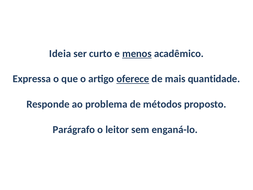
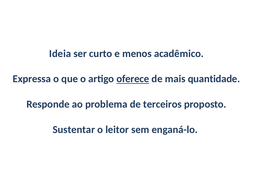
menos underline: present -> none (137, 53)
métodos: métodos -> terceiros (162, 104)
Parágrafo: Parágrafo -> Sustentar (74, 129)
